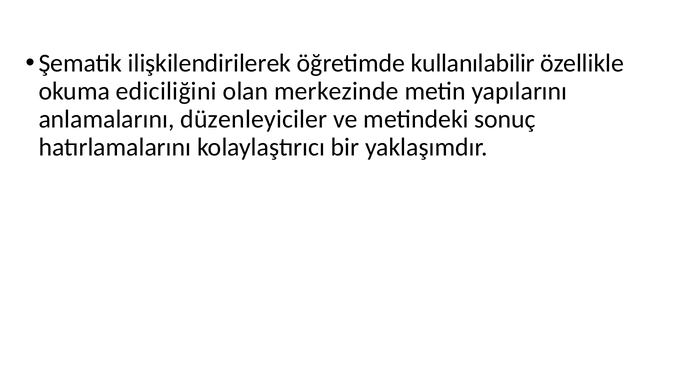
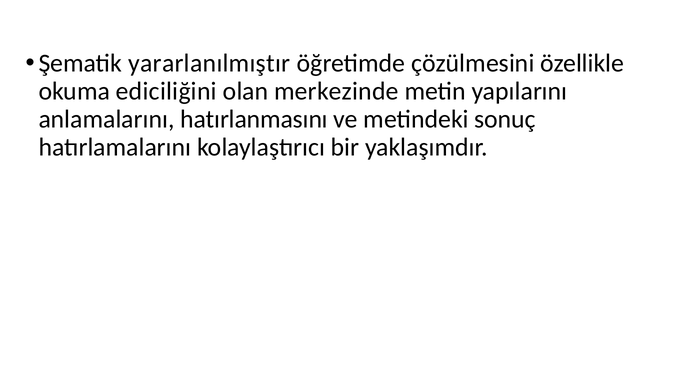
ilişkilendirilerek: ilişkilendirilerek -> yararlanılmıştır (209, 63)
kullanılabilir: kullanılabilir -> çözülmesini (473, 63)
düzenleyiciler: düzenleyiciler -> hatırlanmasını (254, 119)
